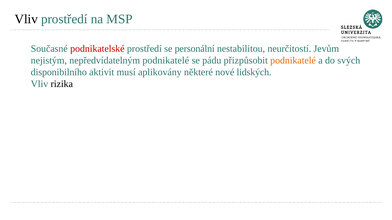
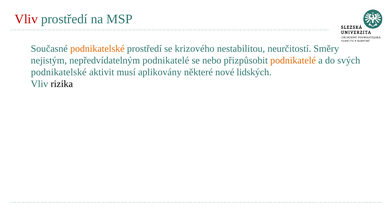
Vliv colour: black -> red (26, 19)
podnikatelské colour: red -> orange (97, 49)
personální: personální -> krizového (195, 49)
Jevům: Jevům -> Směry (326, 49)
pádu: pádu -> nebo (212, 61)
disponibilního: disponibilního -> podnikatelské (59, 72)
